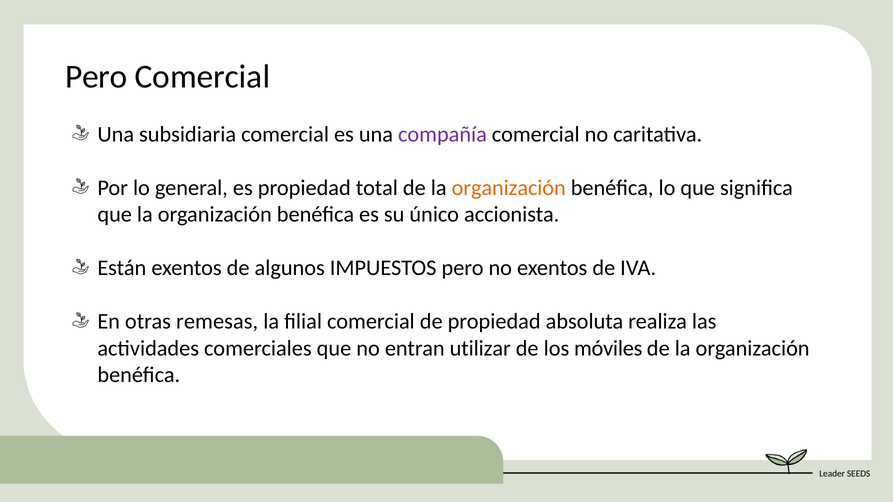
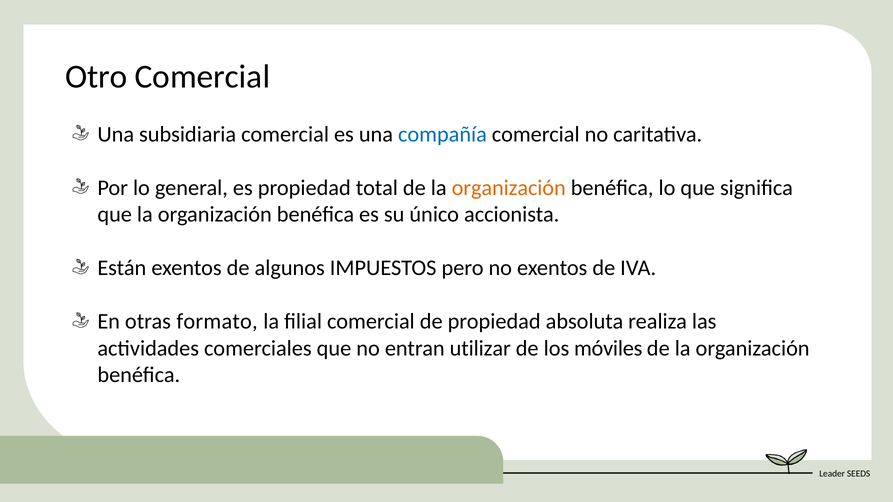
Pero: Pero -> Otro (96, 77)
compañía colour: purple -> blue (442, 134)
remesas: remesas -> formato (217, 322)
